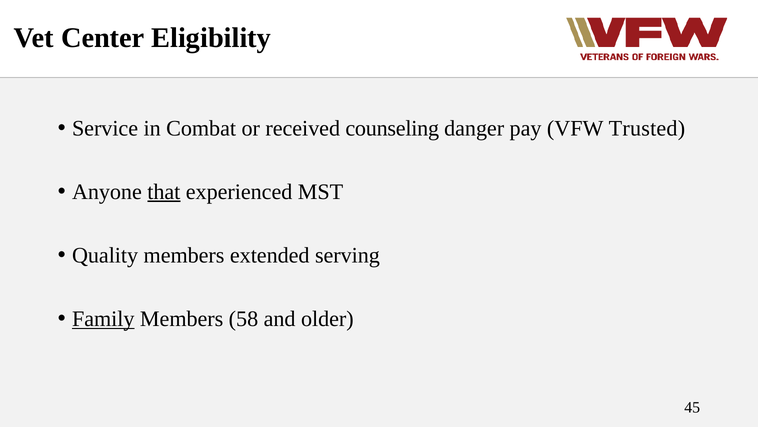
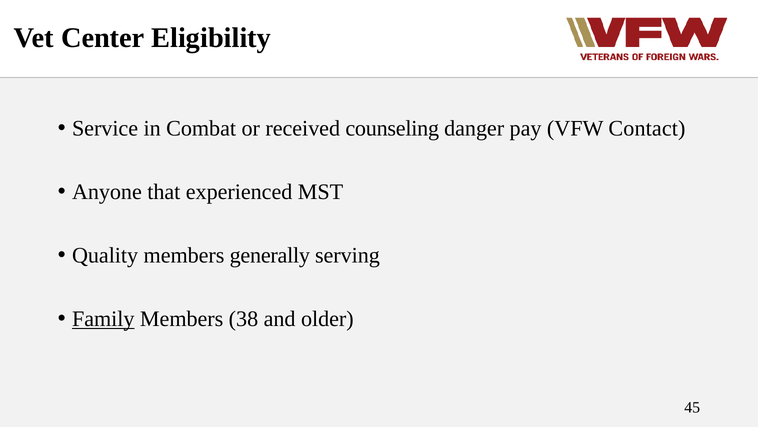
Trusted: Trusted -> Contact (647, 128)
that underline: present -> none (164, 192)
extended: extended -> generally (270, 255)
58: 58 -> 38 (243, 318)
